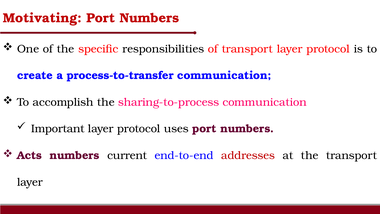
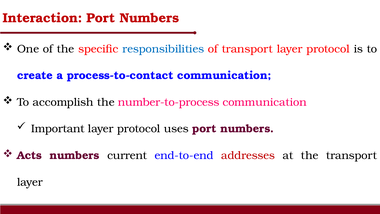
Motivating: Motivating -> Interaction (42, 18)
responsibilities colour: black -> blue (163, 49)
process-to-transfer: process-to-transfer -> process-to-contact (120, 75)
sharing-to-process: sharing-to-process -> number-to-process (169, 102)
